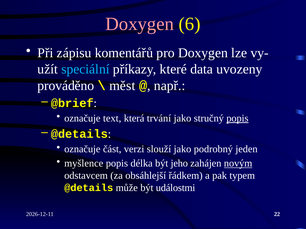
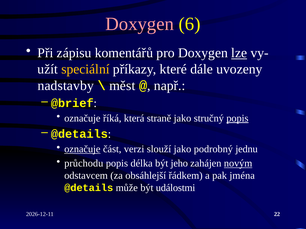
lze underline: none -> present (239, 53)
speciální colour: light blue -> yellow (85, 69)
data: data -> dále (202, 69)
prováděno: prováděno -> nadstavby (66, 86)
text: text -> říká (112, 119)
trvání: trvání -> straně (159, 119)
označuje underline: none -> present (82, 149)
jeden: jeden -> jednu (247, 149)
myšlence: myšlence -> průchodu (84, 164)
typem: typem -> jména (242, 176)
